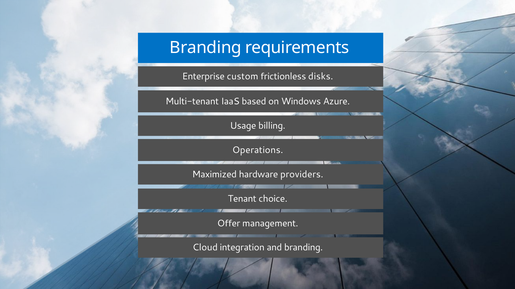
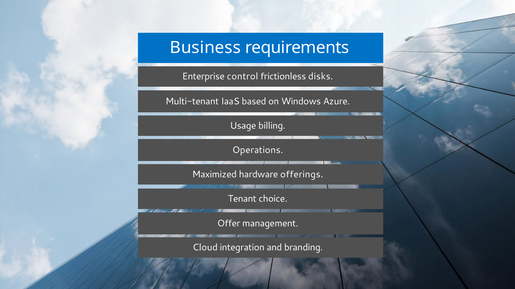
Branding: Branding -> Business (205, 48)
custom: custom -> control (243, 77)
providers: providers -> offerings (302, 175)
